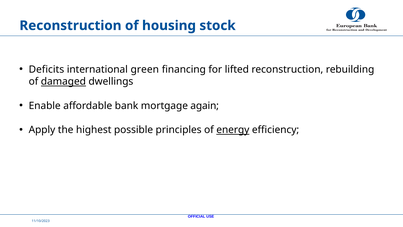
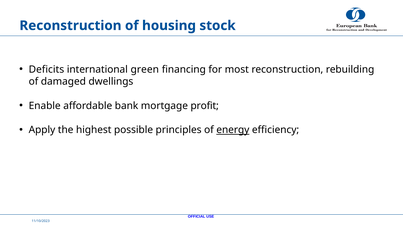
lifted: lifted -> most (237, 69)
damaged underline: present -> none (63, 81)
again: again -> profit (205, 106)
